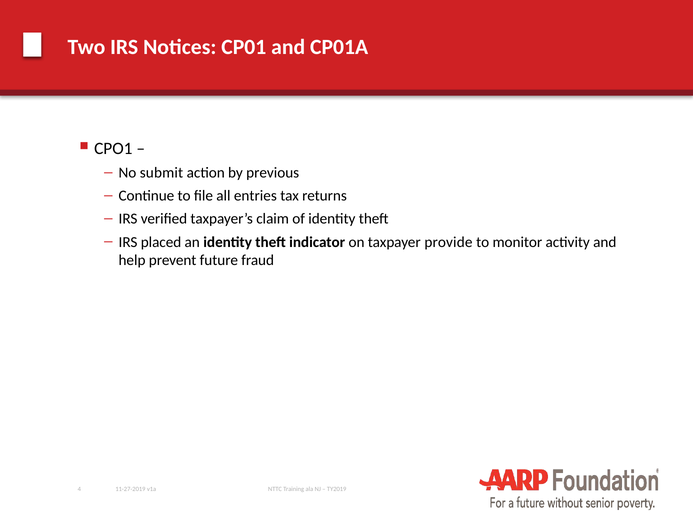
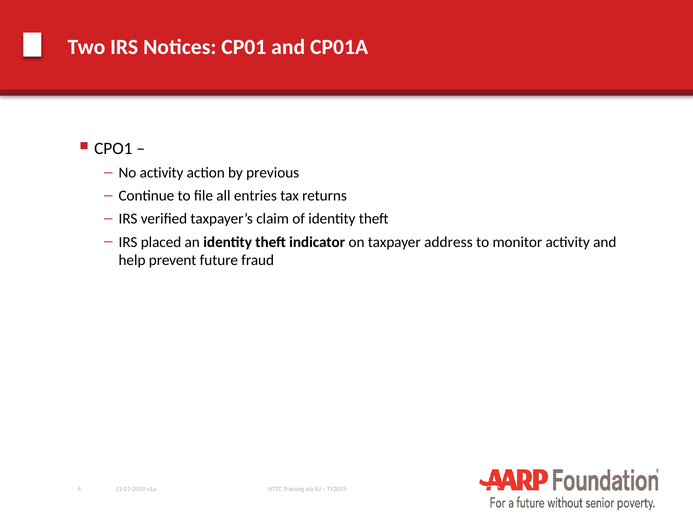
No submit: submit -> activity (162, 173)
provide: provide -> address (448, 242)
